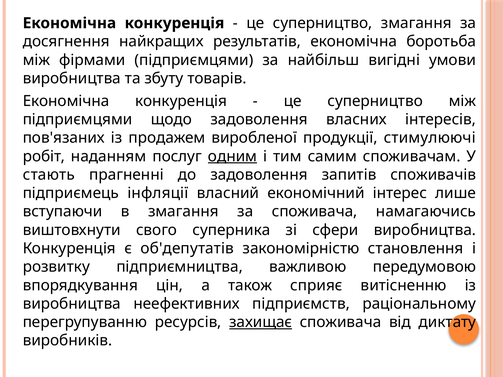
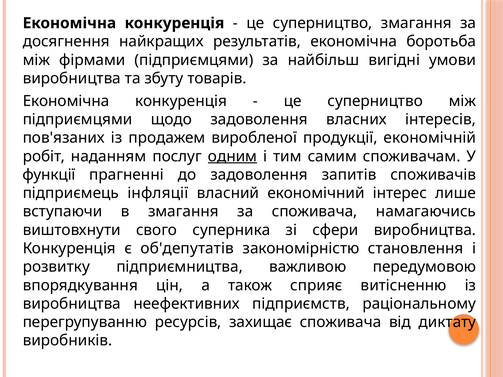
стимулюючі: стимулюючі -> економічній (430, 138)
стають: стають -> функції (49, 175)
захищає underline: present -> none (261, 322)
